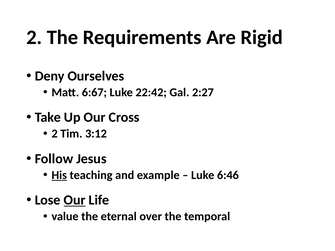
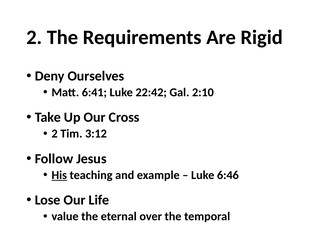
6:67: 6:67 -> 6:41 (94, 92)
2:27: 2:27 -> 2:10 (203, 92)
Our underline: present -> none (75, 200)
